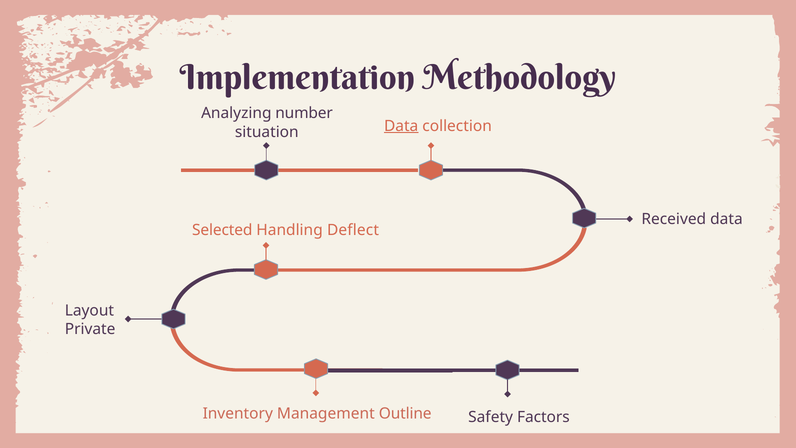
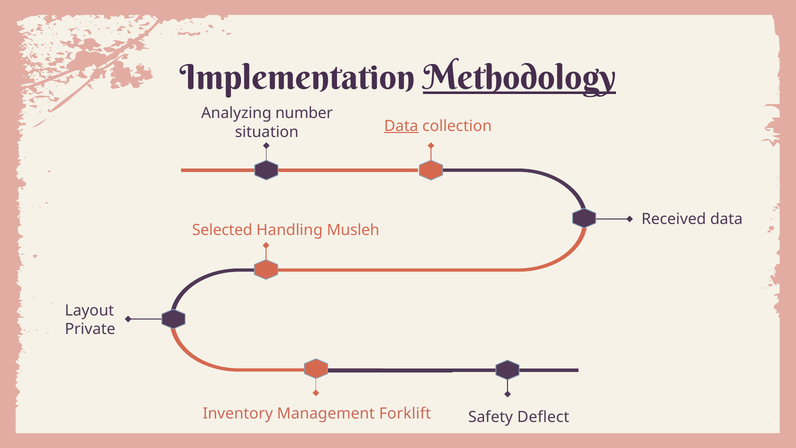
Methodology underline: none -> present (520, 78)
Deflect: Deflect -> Musleh (353, 230)
Outline: Outline -> Forklift (405, 413)
Factors: Factors -> Deflect (543, 417)
